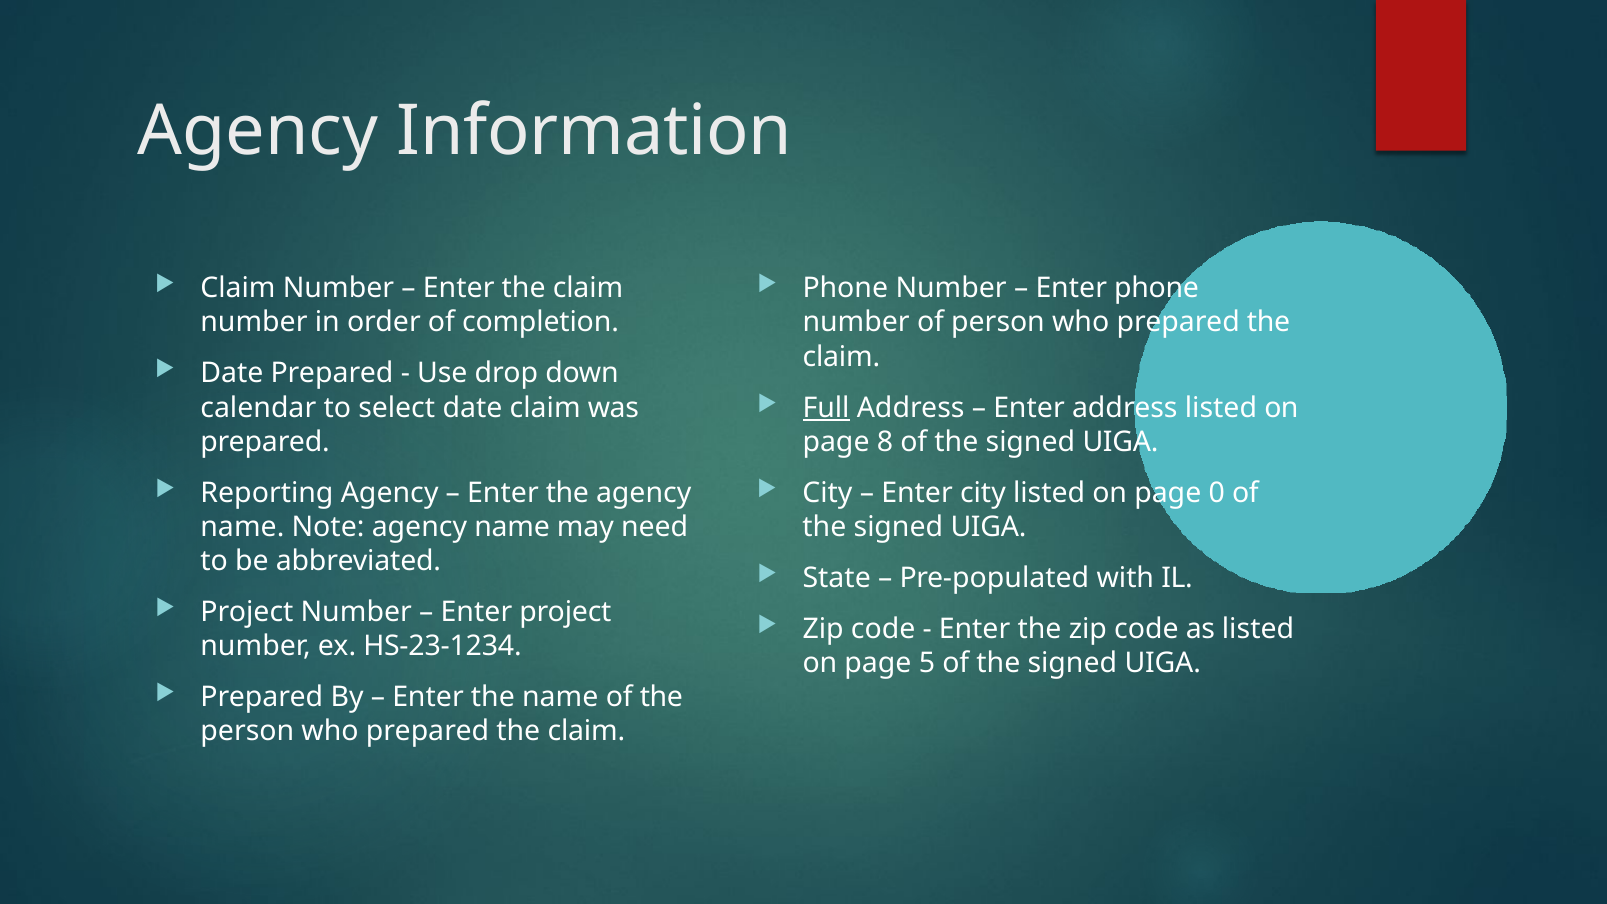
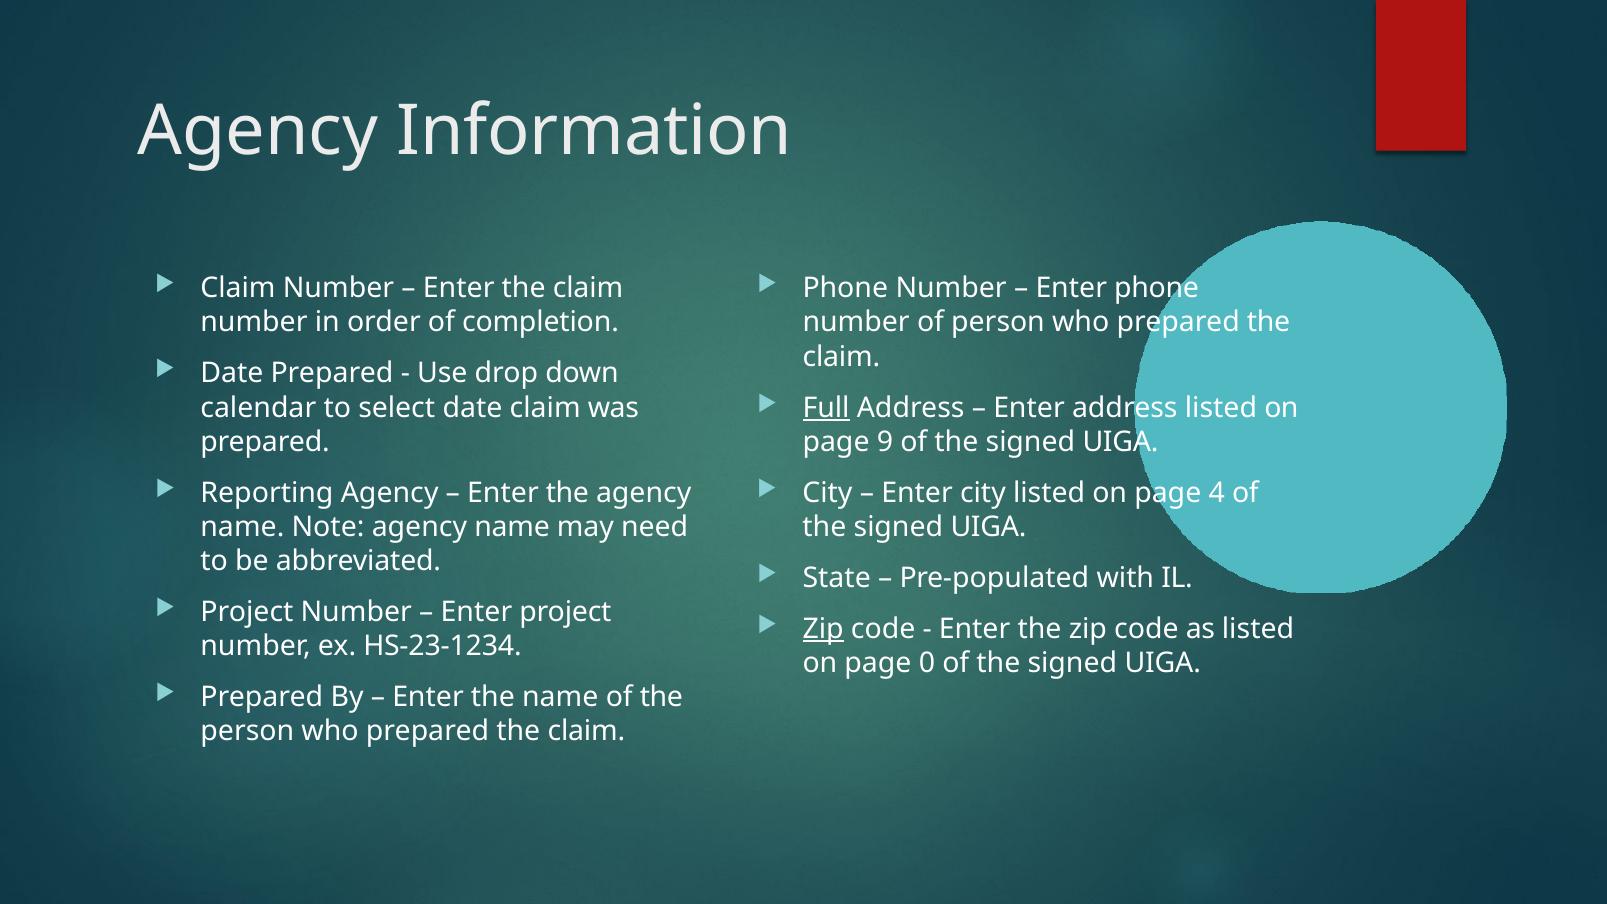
8: 8 -> 9 (885, 442)
0: 0 -> 4 (1217, 493)
Zip underline: none -> present (823, 629)
5: 5 -> 0 (927, 663)
